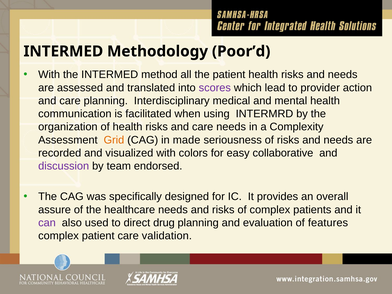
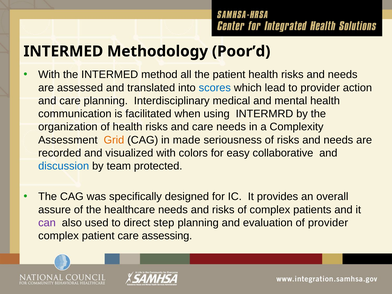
scores colour: purple -> blue (215, 88)
discussion colour: purple -> blue (64, 166)
endorsed: endorsed -> protected (158, 166)
drug: drug -> step (164, 223)
of features: features -> provider (328, 223)
validation: validation -> assessing (167, 236)
